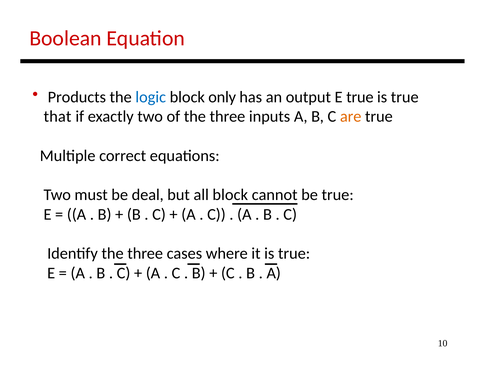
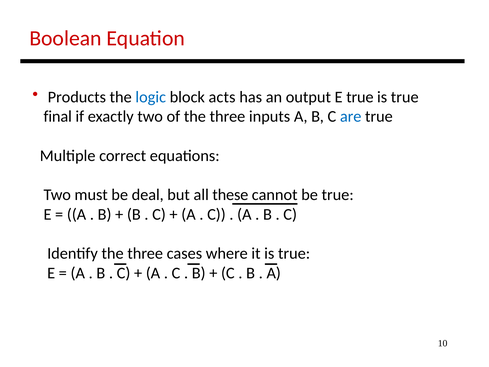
only: only -> acts (222, 97)
that: that -> final (58, 117)
are colour: orange -> blue (351, 117)
all block: block -> these (230, 195)
